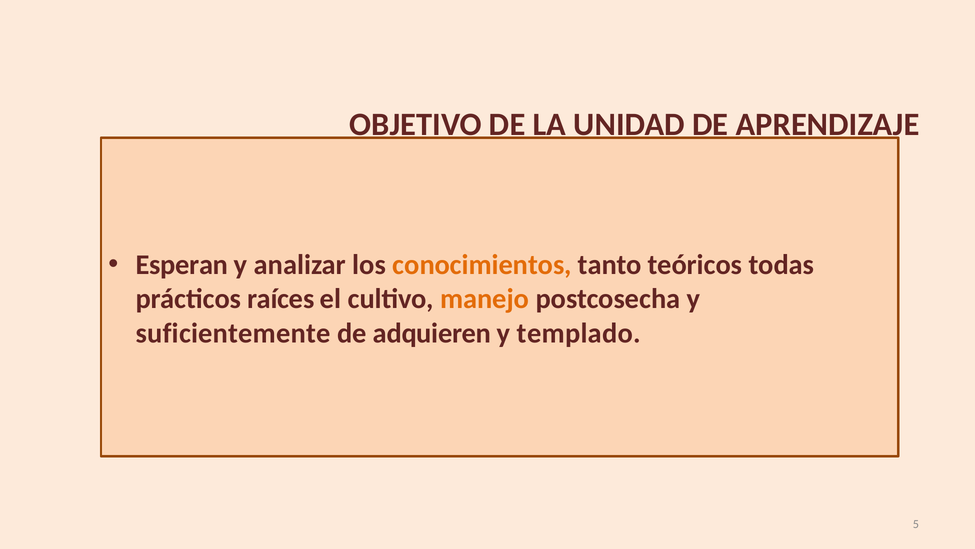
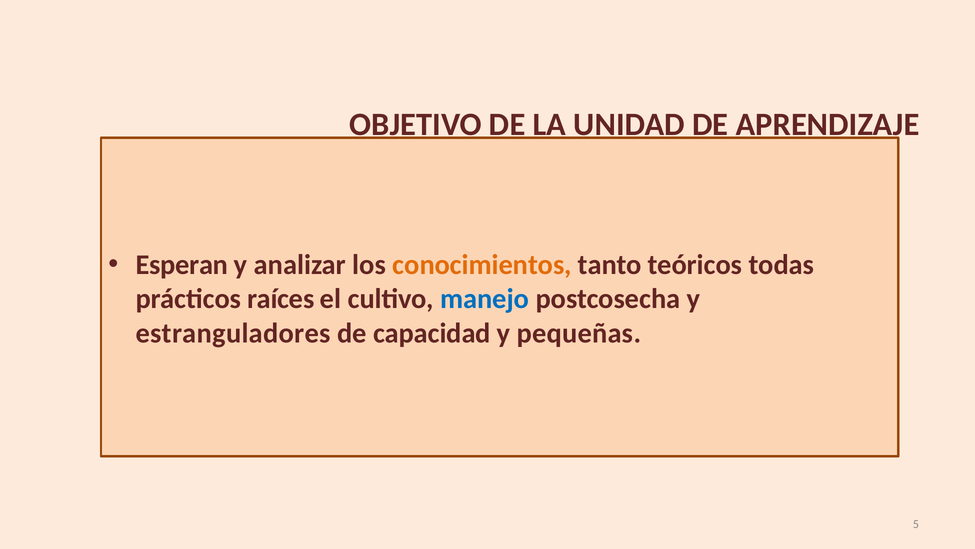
manejo colour: orange -> blue (485, 299)
suficientemente: suficientemente -> estranguladores (233, 333)
adquieren: adquieren -> capacidad (432, 333)
templado: templado -> pequeñas (579, 333)
